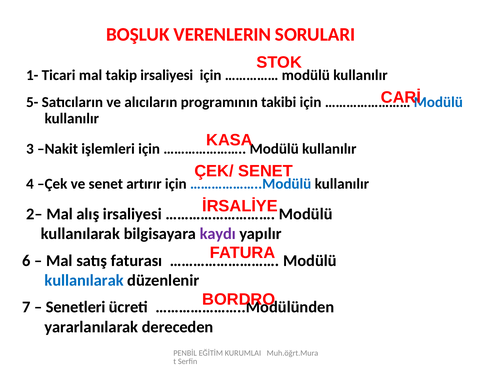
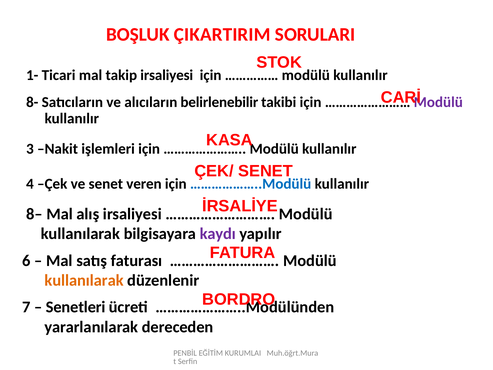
VERENLERIN: VERENLERIN -> ÇIKARTIRIM (222, 35)
5-: 5- -> 8- (32, 102)
programının: programının -> belirlenebilir (219, 102)
Modülü colour: blue -> purple (438, 102)
artırır: artırır -> veren (144, 184)
2–: 2– -> 8– (34, 214)
kullanılarak colour: blue -> orange (84, 280)
